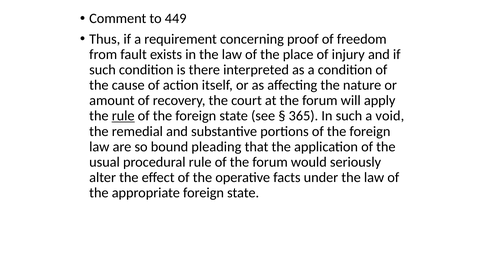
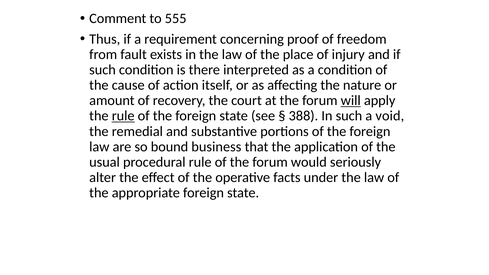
449: 449 -> 555 (176, 19)
will underline: none -> present (351, 101)
365: 365 -> 388 (303, 116)
pleading: pleading -> business (216, 147)
